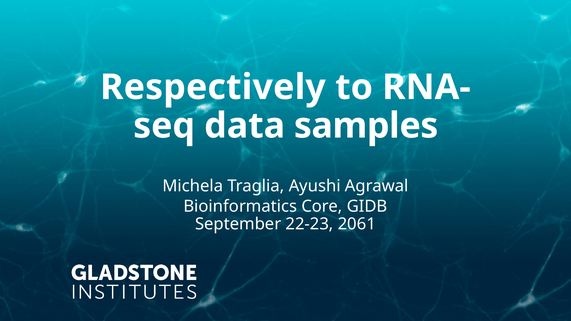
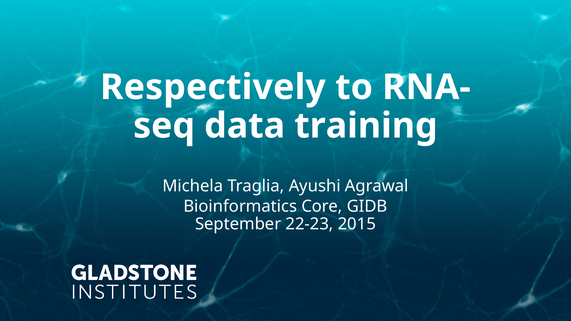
samples: samples -> training (366, 126)
2061: 2061 -> 2015 (357, 224)
